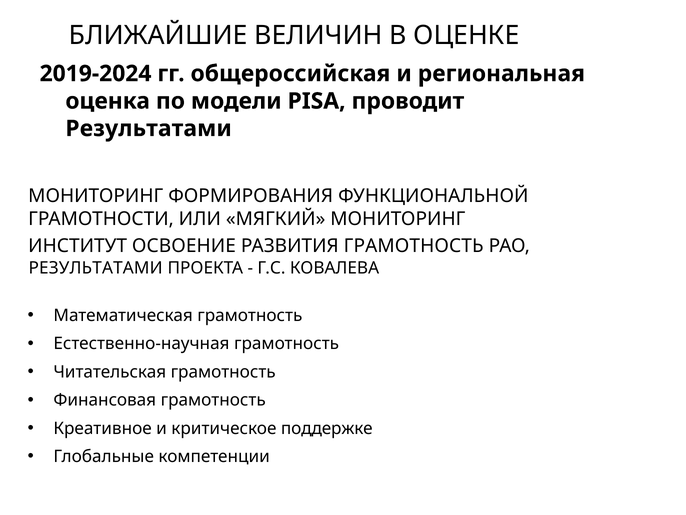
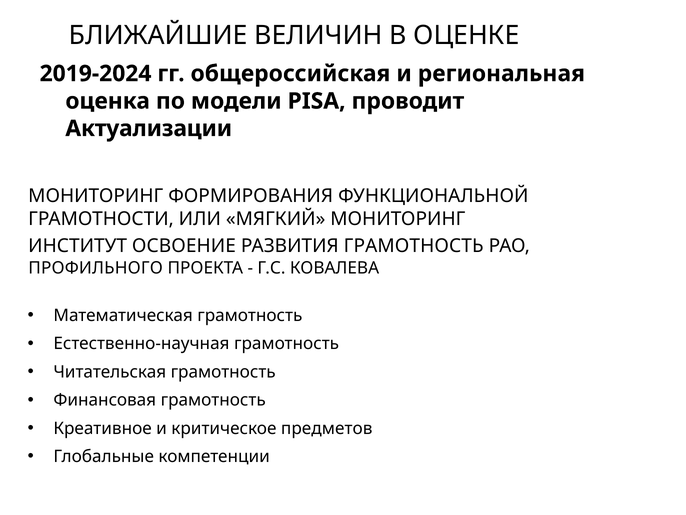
Результатами: Результатами -> Актуализации (149, 128)
РЕЗУЛЬТАТАМИ: РЕЗУЛЬТАТАМИ -> ПРОФИЛЬНОГО (96, 268)
поддержке: поддержке -> предметов (327, 428)
